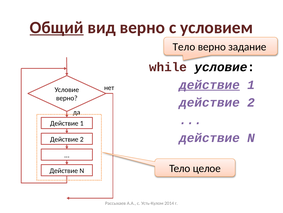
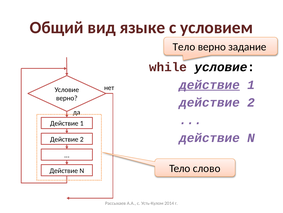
Общий underline: present -> none (57, 27)
вид верно: верно -> языке (142, 27)
целое: целое -> слово (207, 168)
